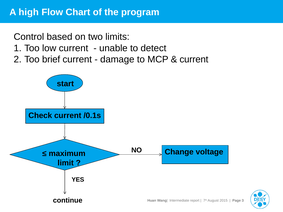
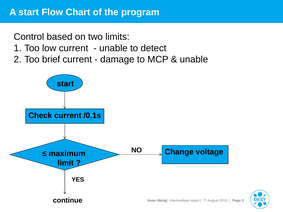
A high: high -> start (29, 12)
current: current -> unable (194, 59)
